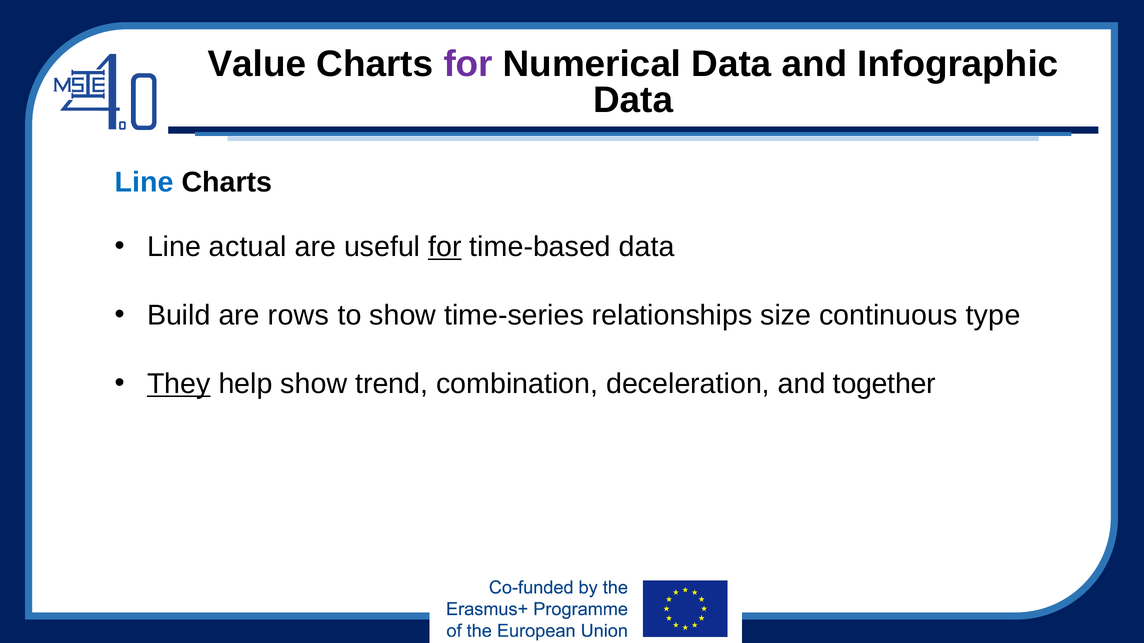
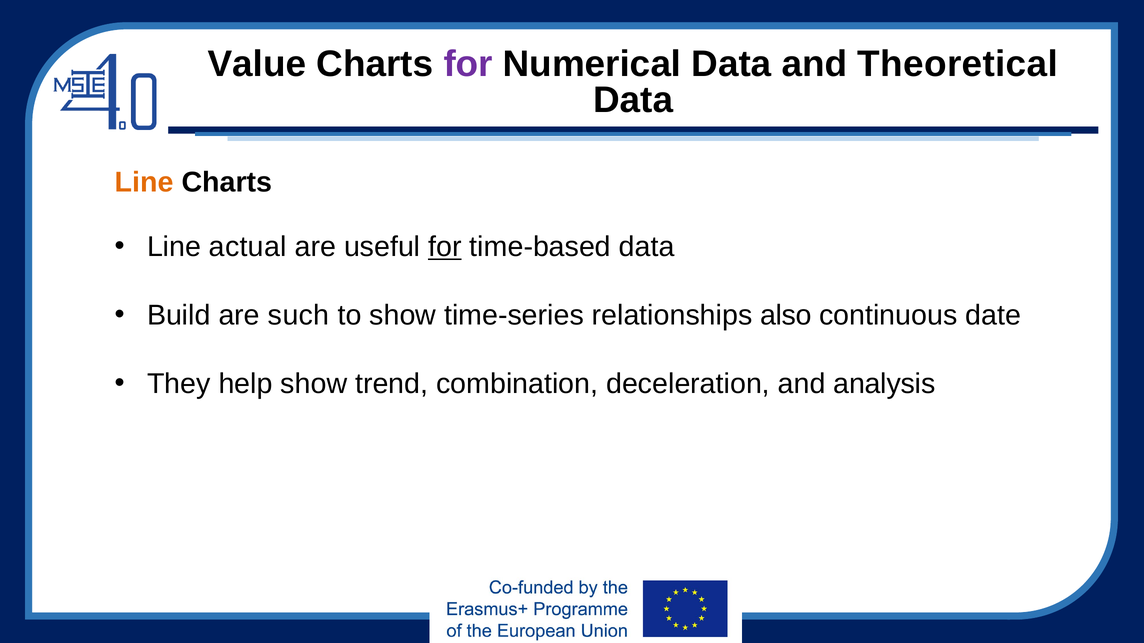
Infographic: Infographic -> Theoretical (958, 64)
Line colour: blue -> orange (144, 183)
rows: rows -> such (299, 316)
size: size -> also (786, 316)
type: type -> date (993, 316)
They underline: present -> none (179, 384)
together: together -> analysis (884, 384)
